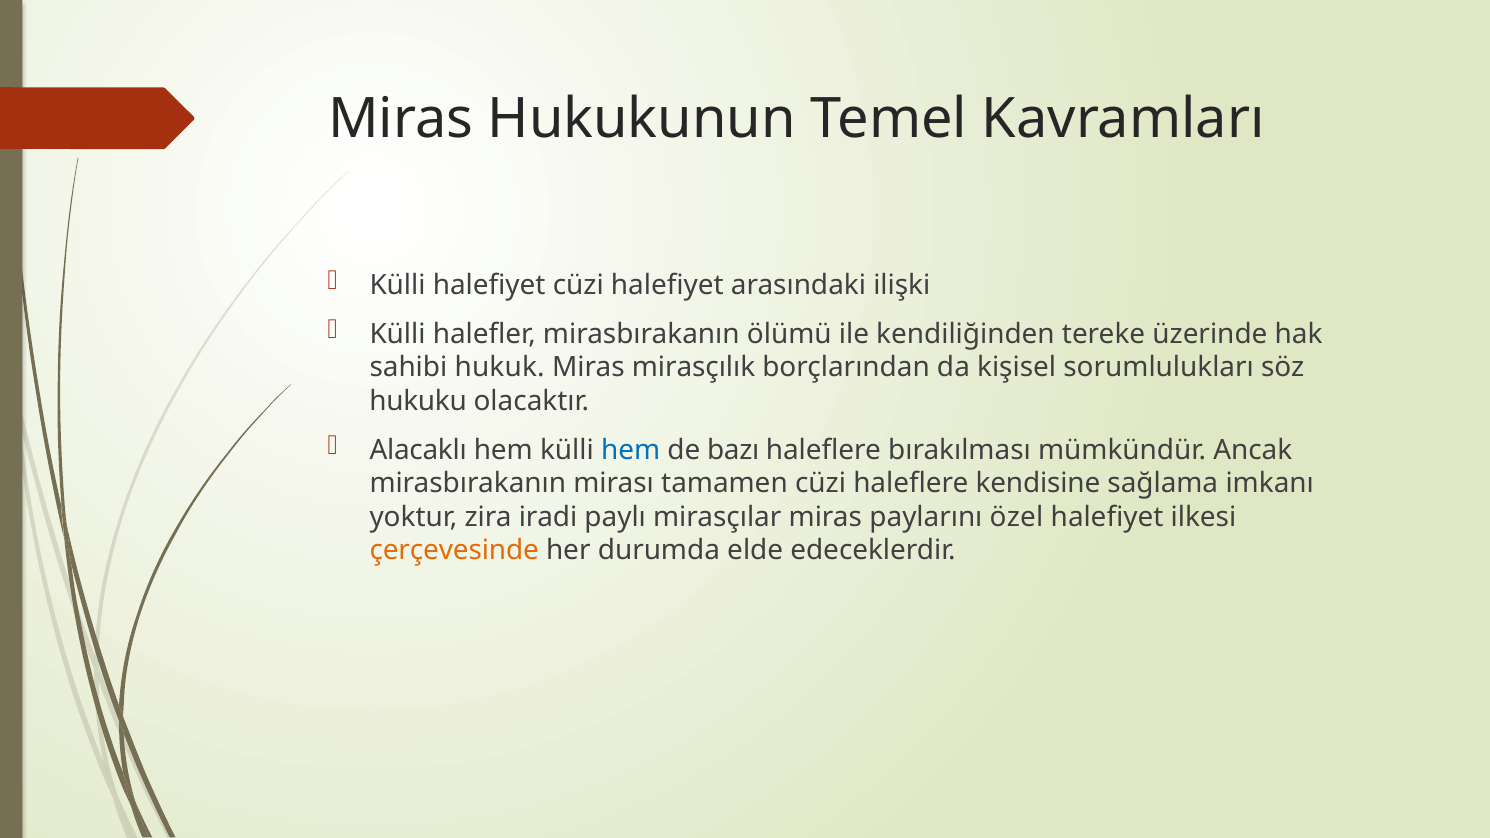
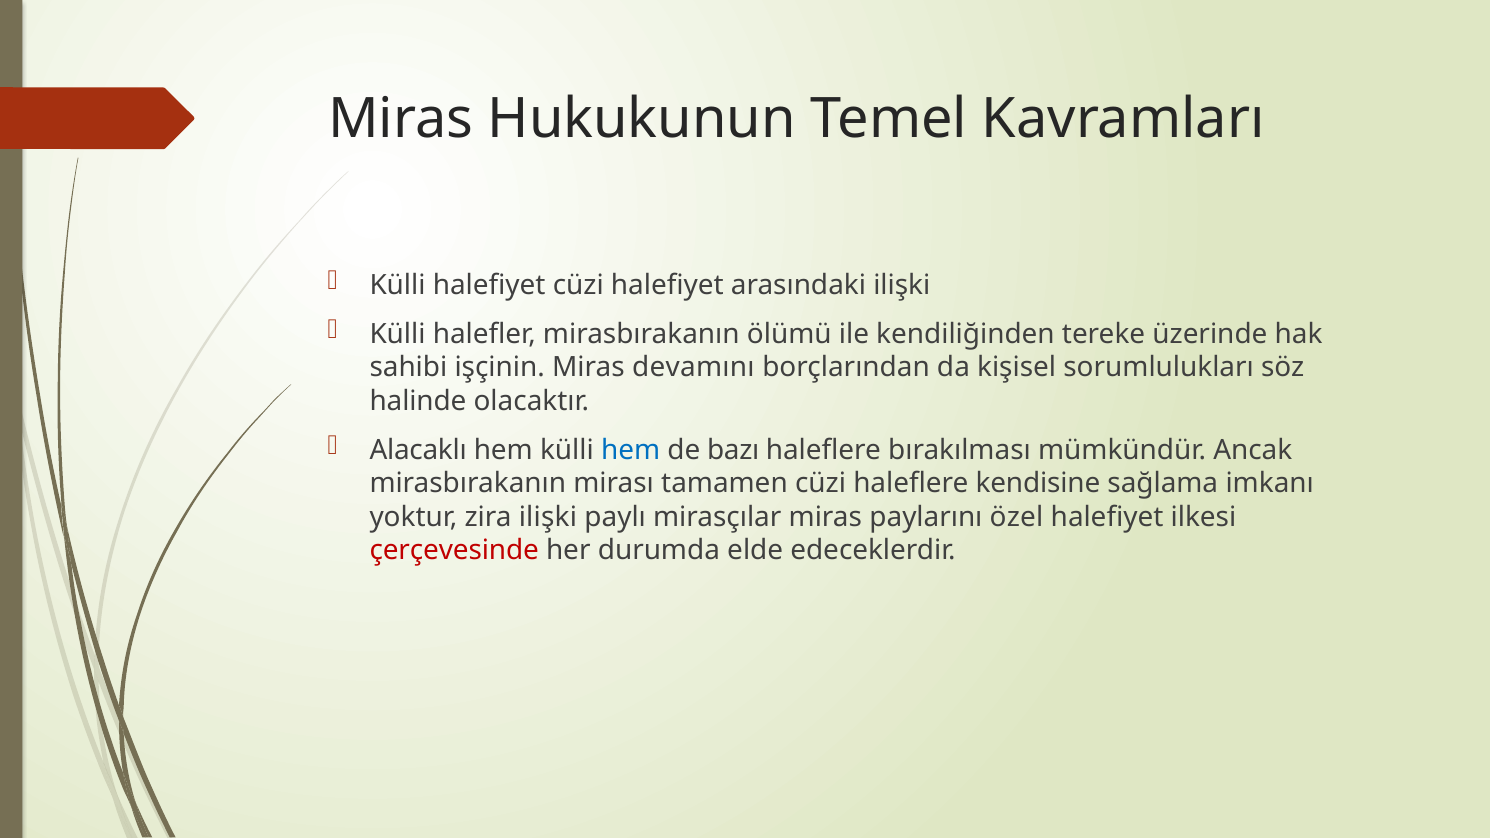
hukuk: hukuk -> işçinin (500, 368)
mirasçılık: mirasçılık -> devamını (693, 368)
hukuku: hukuku -> halinde (418, 401)
zira iradi: iradi -> ilişki (548, 517)
çerçevesinde colour: orange -> red (454, 551)
